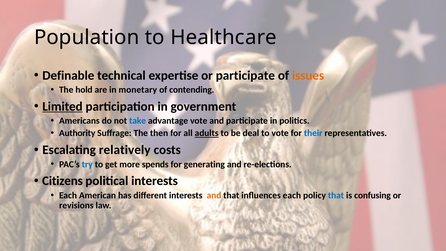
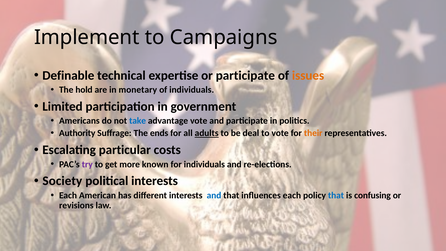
Population: Population -> Implement (87, 37)
Healthcare: Healthcare -> Campaigns (224, 37)
of contending: contending -> individuals (192, 90)
Limited underline: present -> none (63, 106)
then: then -> ends (159, 133)
their colour: blue -> orange (313, 133)
relatively: relatively -> particular (125, 150)
try colour: blue -> purple (87, 164)
spends: spends -> known (155, 164)
for generating: generating -> individuals (204, 164)
Citizens: Citizens -> Society (62, 181)
and colour: orange -> blue (214, 195)
